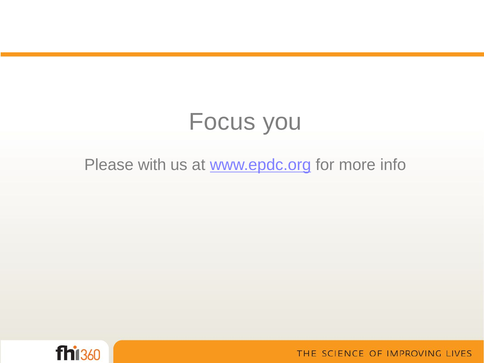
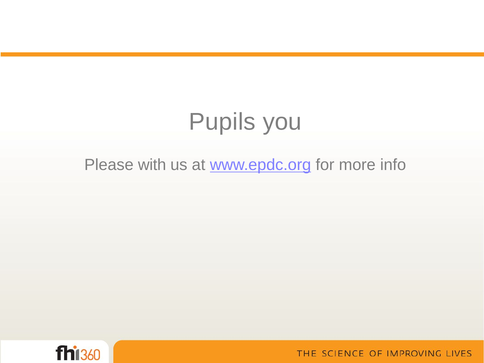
Focus: Focus -> Pupils (222, 122)
